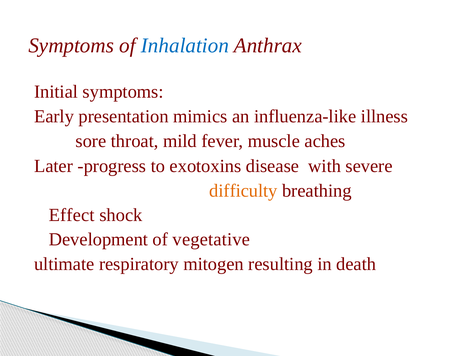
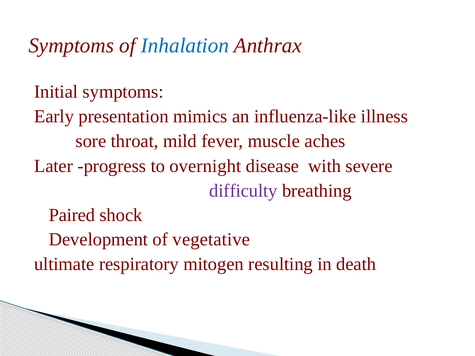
exotoxins: exotoxins -> overnight (205, 166)
difficulty colour: orange -> purple (243, 191)
Effect: Effect -> Paired (72, 215)
